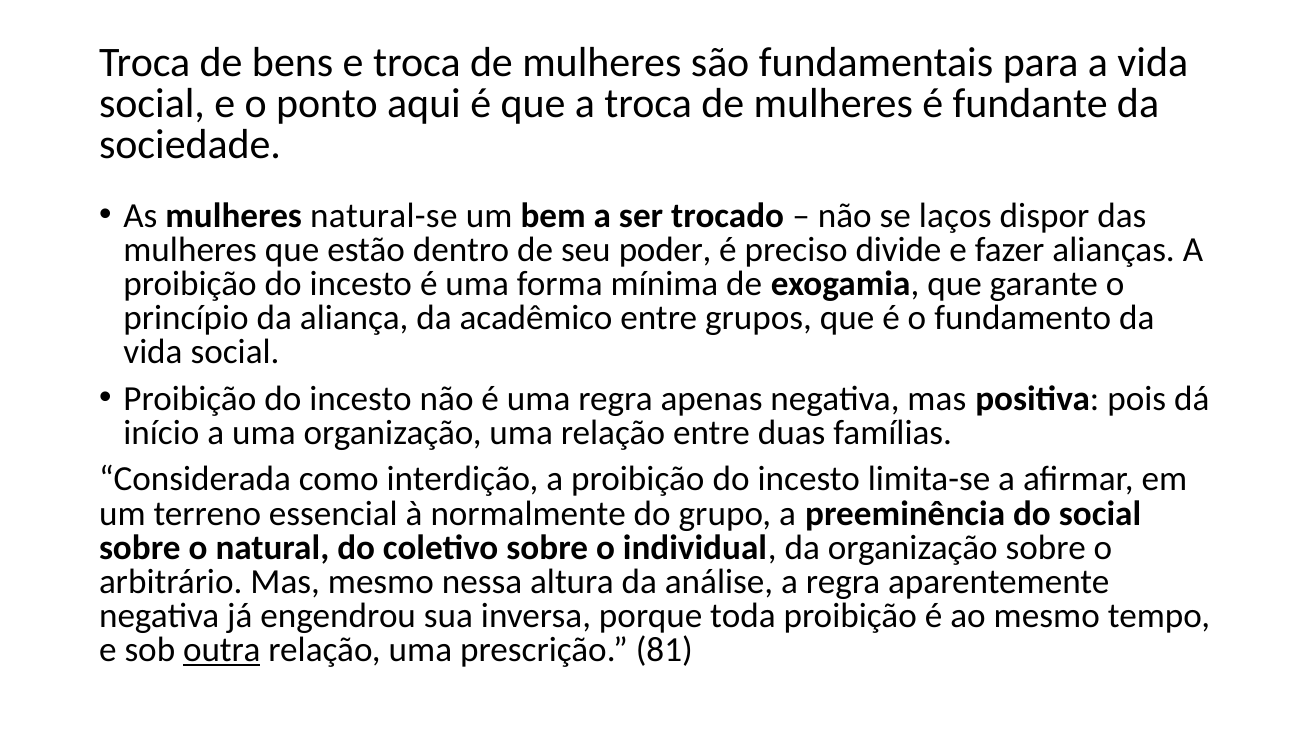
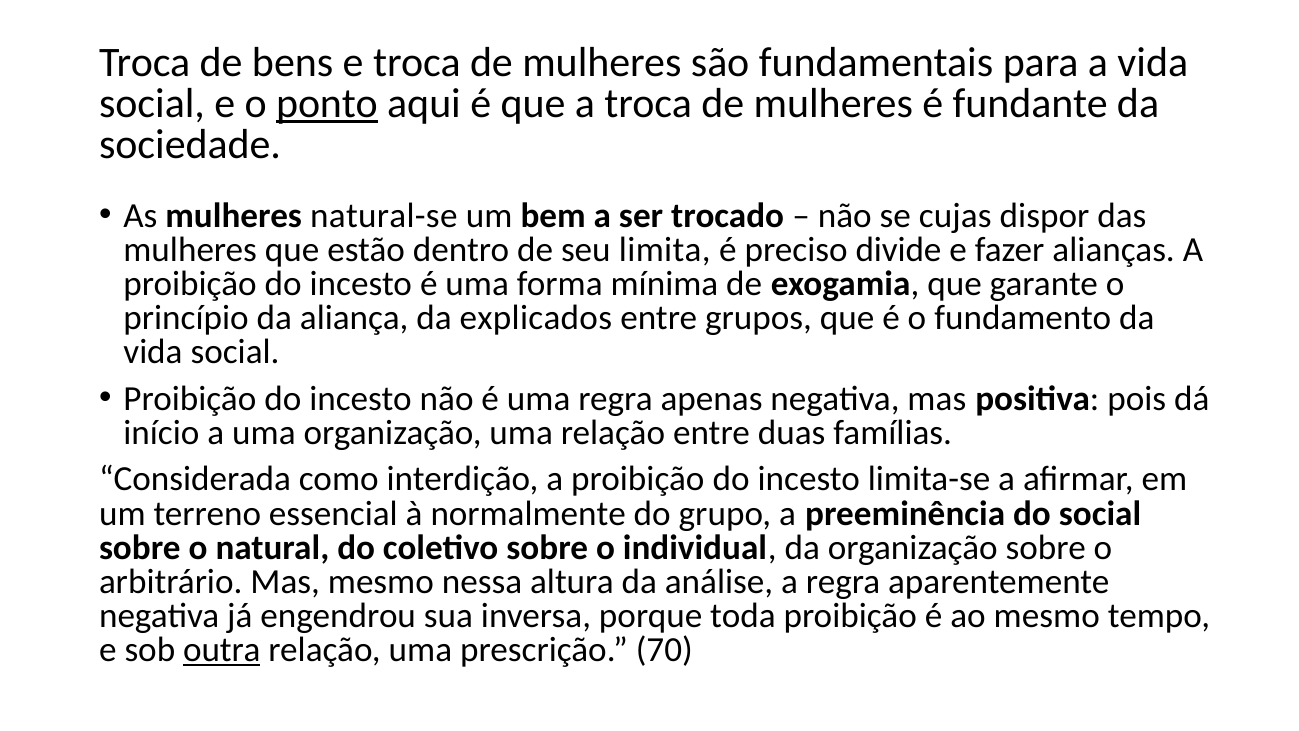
ponto underline: none -> present (327, 103)
laços: laços -> cujas (955, 215)
poder: poder -> limita (665, 250)
acadêmico: acadêmico -> explicados (536, 318)
81: 81 -> 70 (664, 650)
